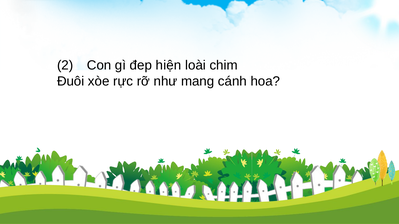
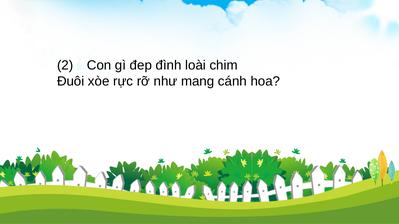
hiện: hiện -> đình (169, 65)
